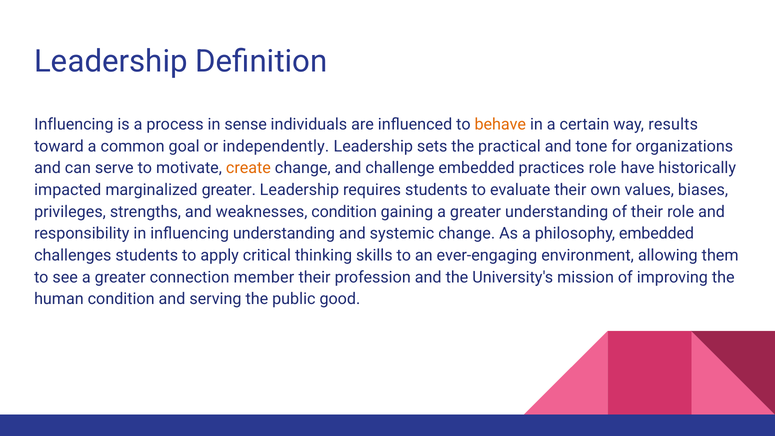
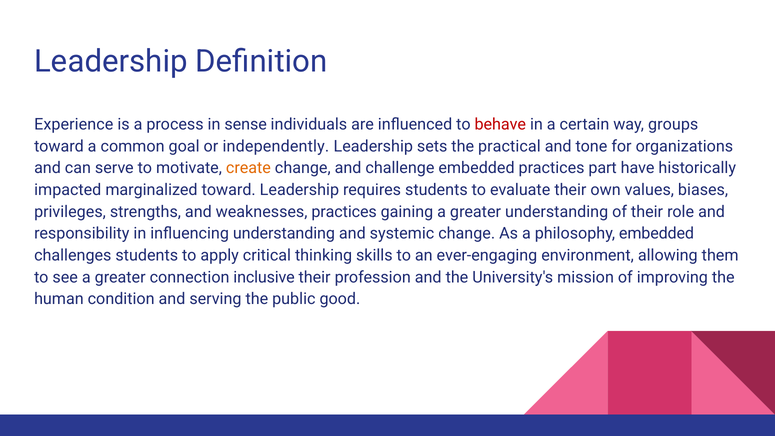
Influencing: Influencing -> Experience (74, 124)
behave colour: orange -> red (500, 124)
results: results -> groups (673, 124)
practices role: role -> part (603, 168)
marginalized greater: greater -> toward (229, 190)
weaknesses condition: condition -> practices (344, 212)
member: member -> inclusive (264, 277)
